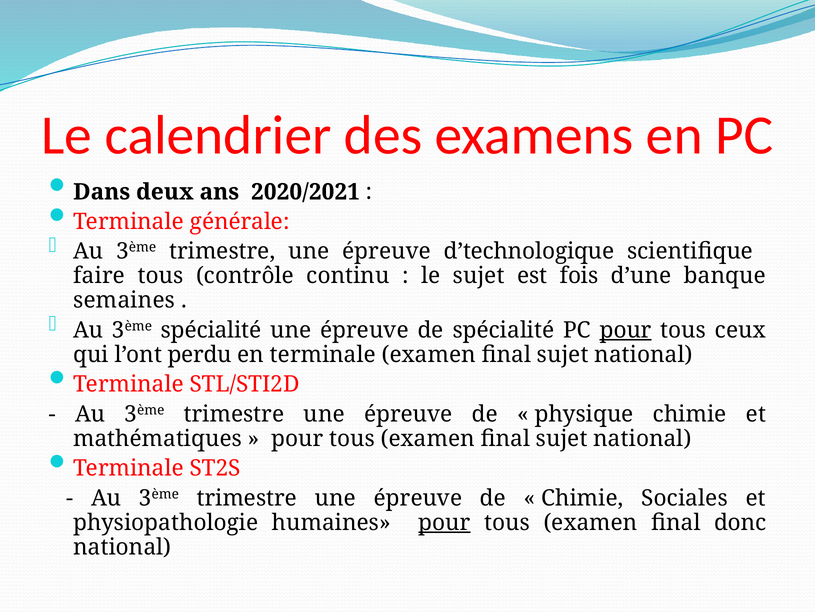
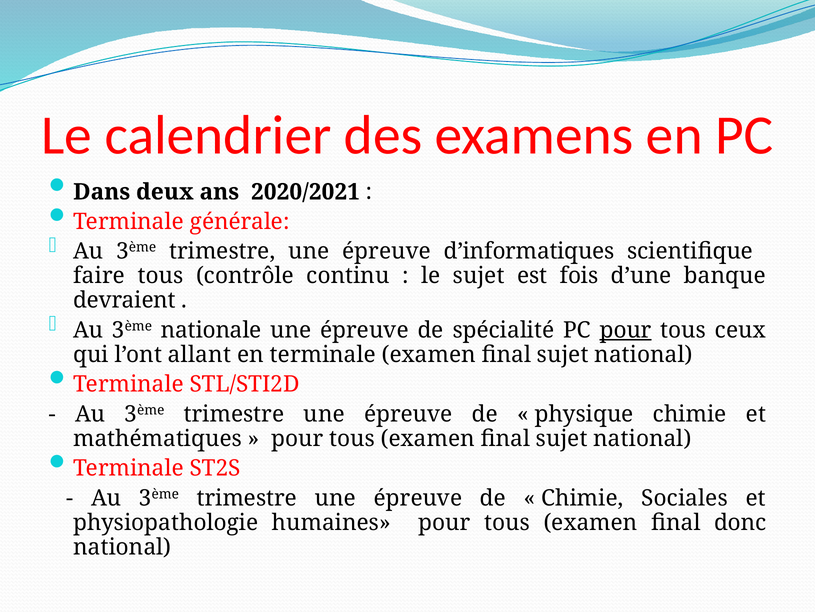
d’technologique: d’technologique -> d’informatiques (529, 251)
semaines: semaines -> devraient (124, 300)
3ème spécialité: spécialité -> nationale (211, 330)
perdu: perdu -> allant (200, 354)
pour underline: present -> none (444, 522)
